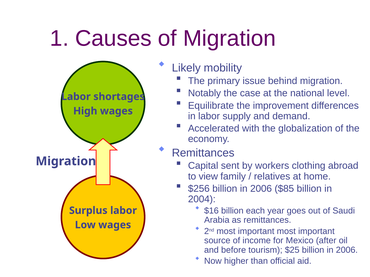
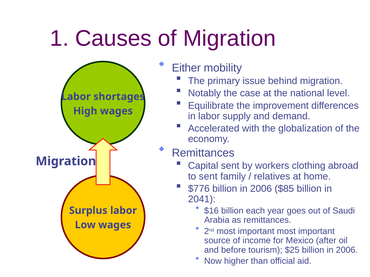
Likely: Likely -> Either (186, 68)
to view: view -> sent (208, 177)
$256: $256 -> $776 (199, 189)
2004: 2004 -> 2041 (202, 200)
